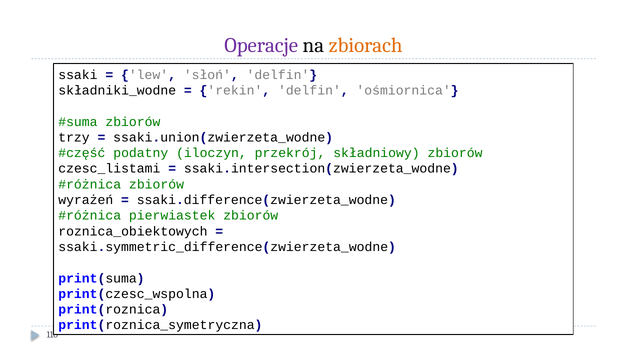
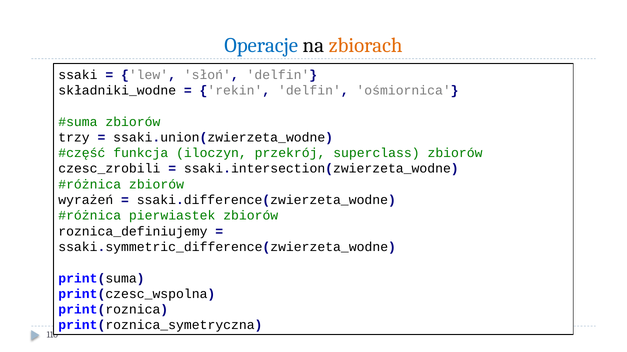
Operacje colour: purple -> blue (261, 45)
podatny: podatny -> funkcja (141, 153)
składniowy: składniowy -> superclass (376, 153)
czesc_listami: czesc_listami -> czesc_zrobili (109, 169)
roznica_obiektowych: roznica_obiektowych -> roznica_definiujemy (133, 232)
